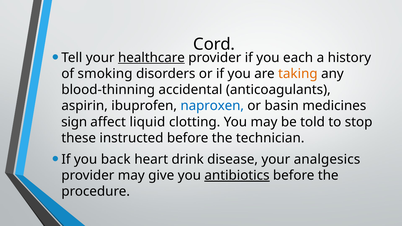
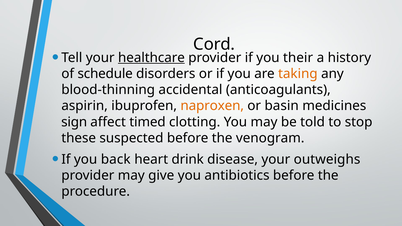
each: each -> their (298, 58)
smoking: smoking -> schedule (105, 74)
naproxen colour: blue -> orange (212, 106)
liquid: liquid -> timed (148, 122)
instructed: instructed -> suspected (131, 138)
technician: technician -> venogram (270, 138)
analgesics: analgesics -> outweighs (327, 159)
antibiotics underline: present -> none (237, 175)
